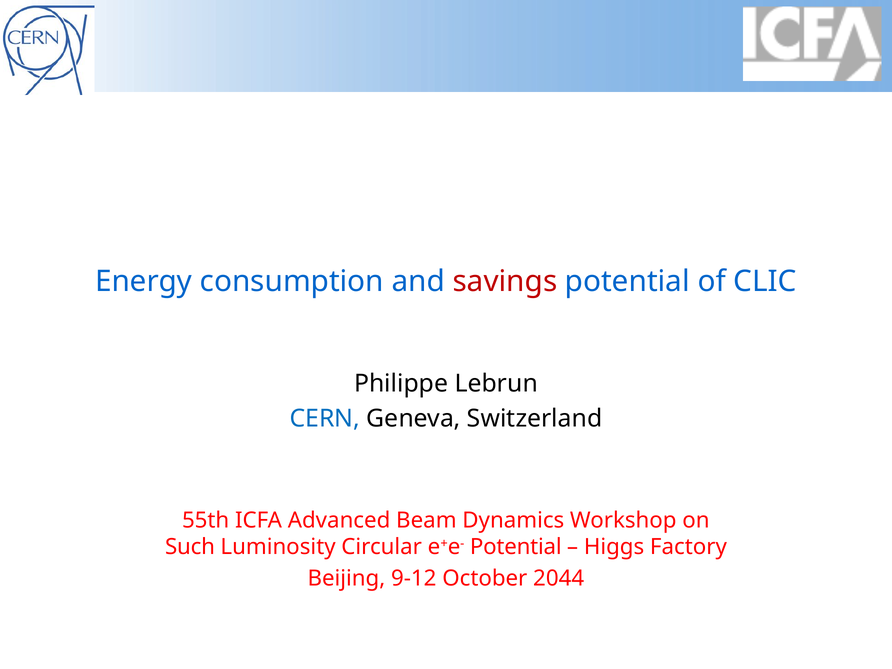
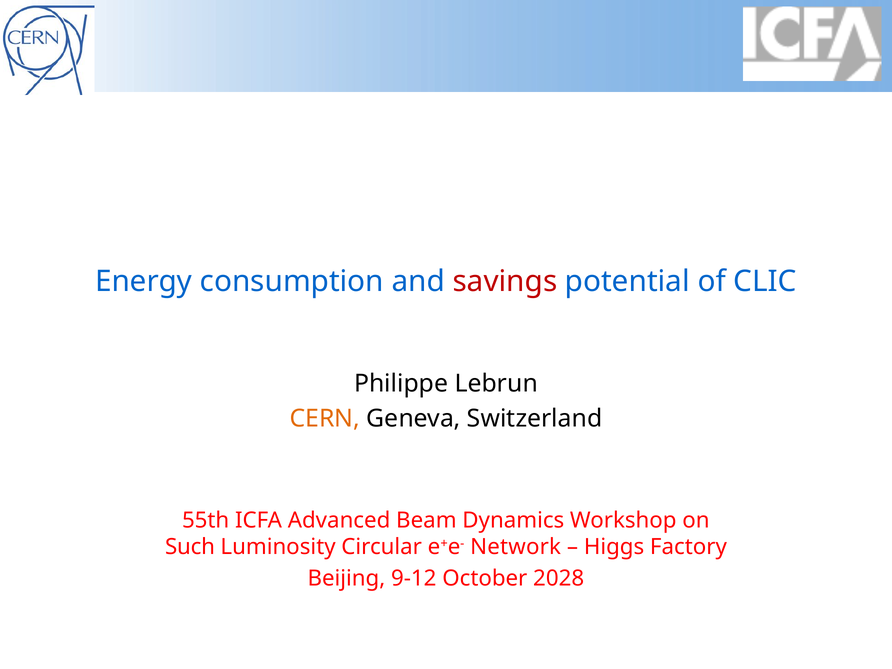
CERN colour: blue -> orange (325, 418)
e+e- Potential: Potential -> Network (516, 547)
2044: 2044 -> 2028 (559, 578)
